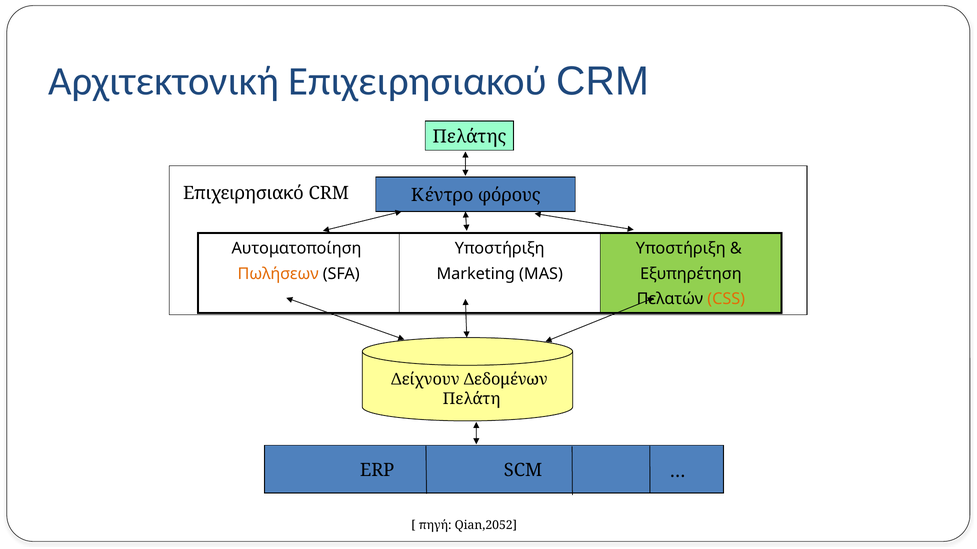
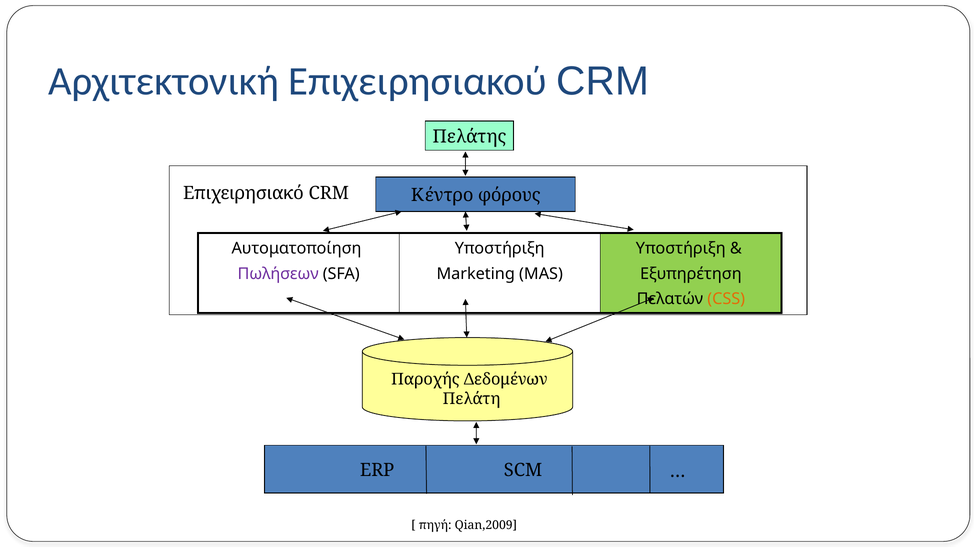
Πωλήσεων colour: orange -> purple (278, 274)
Δείχνουν: Δείχνουν -> Παροχής (425, 380)
Qian,2052: Qian,2052 -> Qian,2009 (486, 526)
